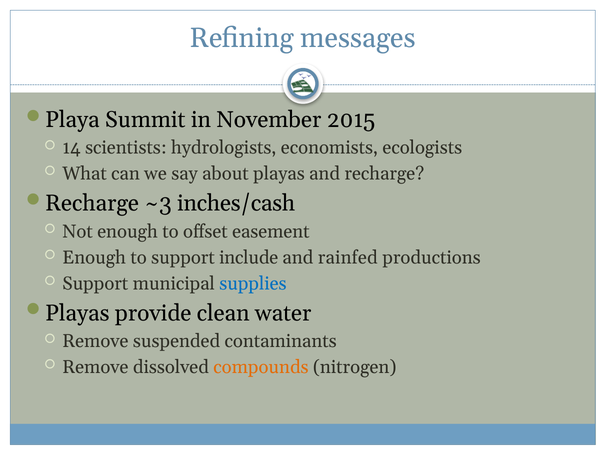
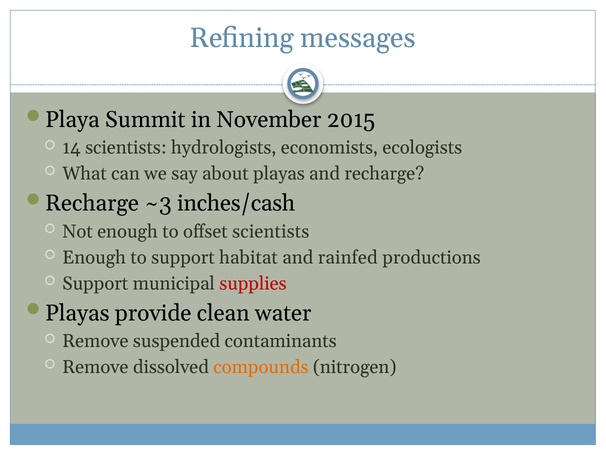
offset easement: easement -> scientists (271, 231)
include: include -> habitat (249, 257)
supplies colour: blue -> red (253, 283)
